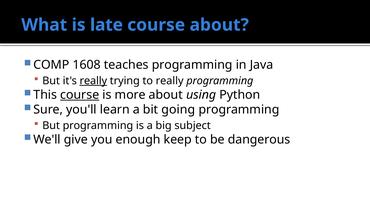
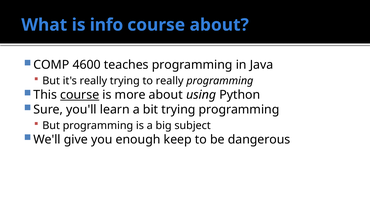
late: late -> info (106, 25)
1608: 1608 -> 4600 (87, 65)
really underline: present -> none (93, 81)
bit going: going -> trying (178, 110)
